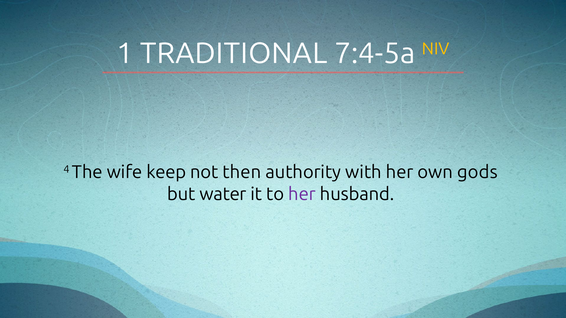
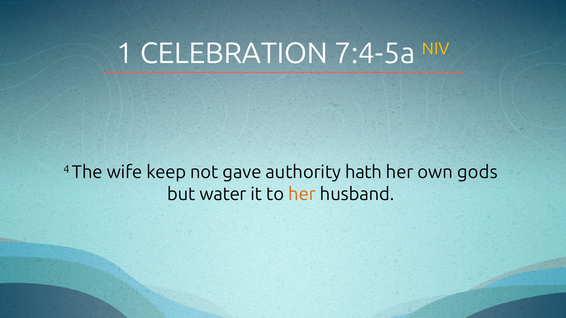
TRADITIONAL: TRADITIONAL -> CELEBRATION (234, 54)
then: then -> gave (242, 172)
with: with -> hath (364, 172)
her colour: purple -> orange (302, 194)
